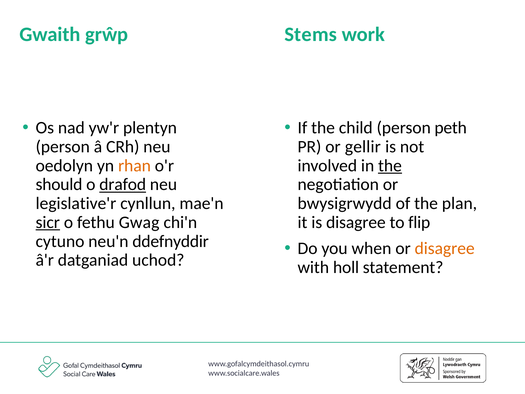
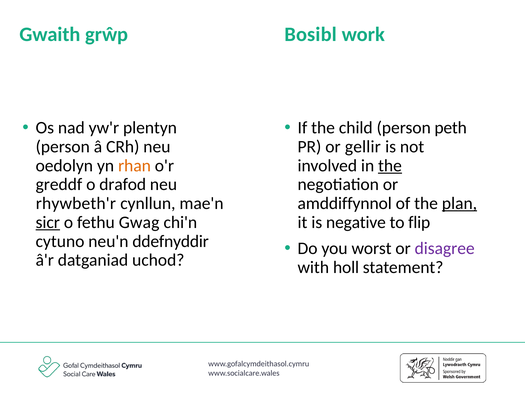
Stems: Stems -> Bosibl (311, 34)
should: should -> greddf (59, 184)
drafod underline: present -> none (123, 184)
legislative'r: legislative'r -> rhywbeth'r (76, 203)
bwysigrwydd: bwysigrwydd -> amddiffynnol (345, 203)
plan underline: none -> present (459, 203)
is disagree: disagree -> negative (356, 222)
when: when -> worst (372, 248)
disagree colour: orange -> purple (445, 248)
